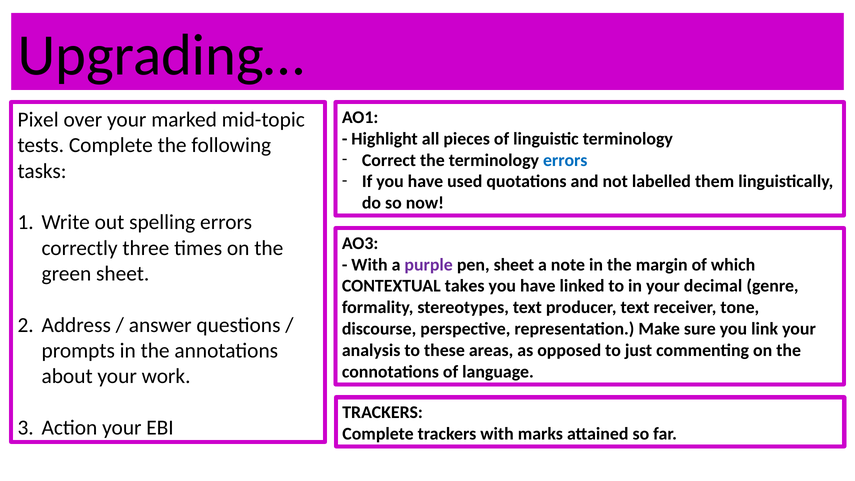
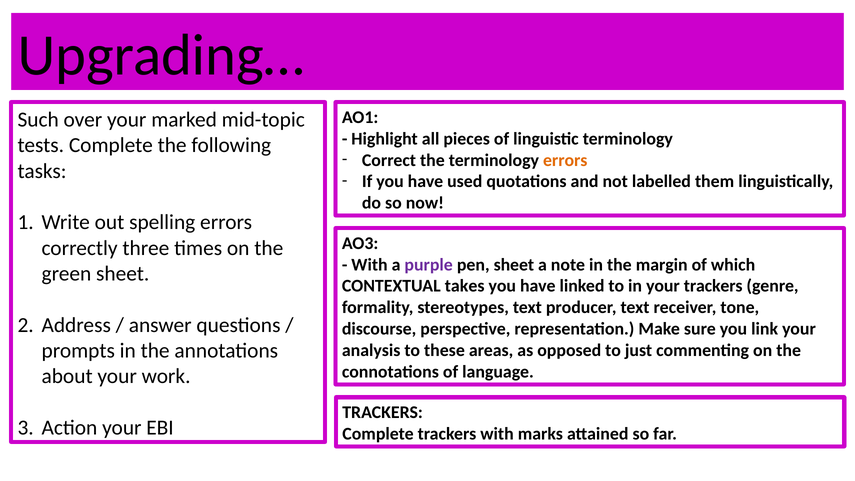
Pixel: Pixel -> Such (38, 120)
errors colour: blue -> orange (565, 160)
your decimal: decimal -> trackers (713, 286)
